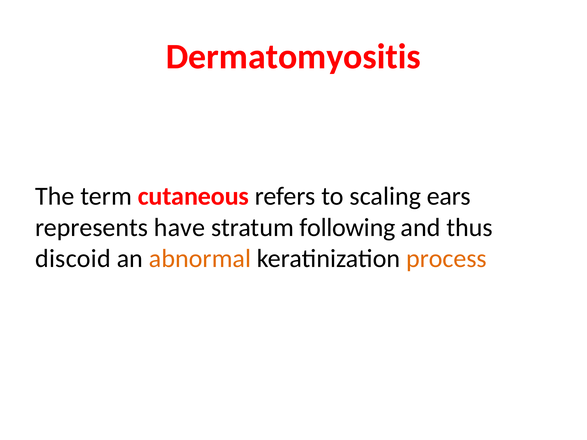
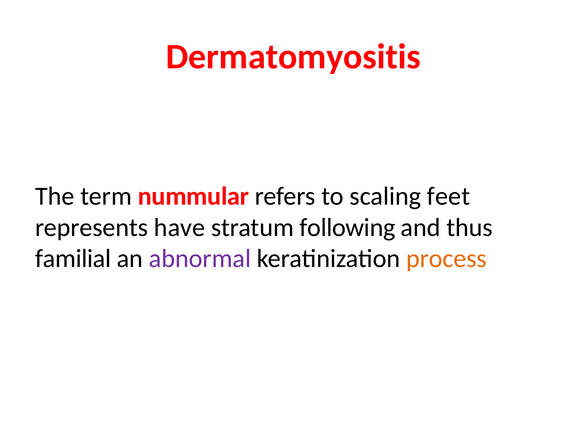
cutaneous: cutaneous -> nummular (193, 196)
ears: ears -> feet (449, 196)
discoid: discoid -> familial (73, 259)
abnormal colour: orange -> purple (200, 259)
